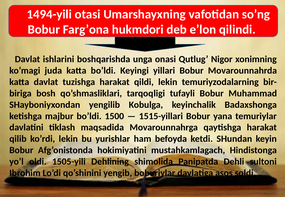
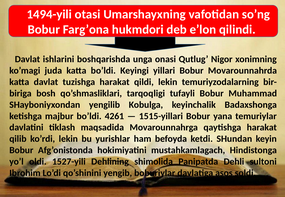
1500: 1500 -> 4261 (114, 116)
1505-yili: 1505-yili -> 1527-yili (69, 162)
